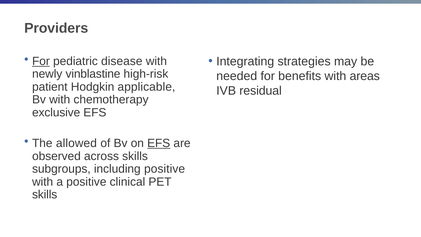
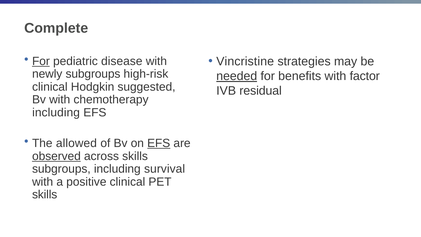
Providers: Providers -> Complete (56, 28)
Integrating: Integrating -> Vincristine (245, 61)
newly vinblastine: vinblastine -> subgroups (93, 74)
needed underline: none -> present (237, 76)
areas: areas -> factor (365, 76)
patient: patient -> clinical (50, 87)
applicable: applicable -> suggested (147, 87)
exclusive: exclusive -> including (56, 112)
observed underline: none -> present (56, 156)
including positive: positive -> survival (165, 169)
